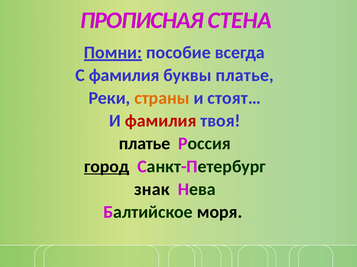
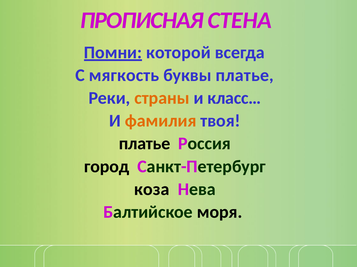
пособие: пособие -> которой (178, 53)
С фамилия: фамилия -> мягкость (124, 75)
стоят…: стоят… -> класс… (234, 98)
фамилия colour: red -> orange (161, 121)
город underline: present -> none (107, 167)
знак: знак -> коза (152, 190)
